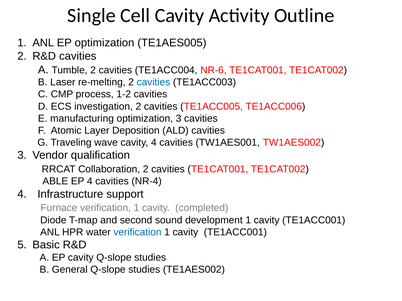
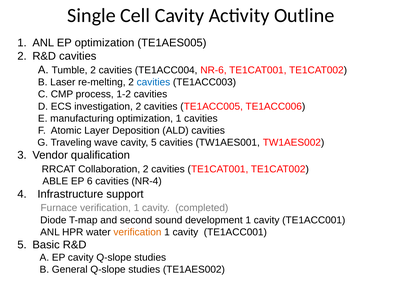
optimization 3: 3 -> 1 (179, 119)
cavity 4: 4 -> 5 (154, 143)
EP 4: 4 -> 6 (90, 182)
verification colour: blue -> orange (137, 233)
